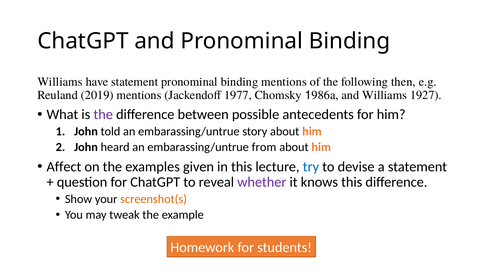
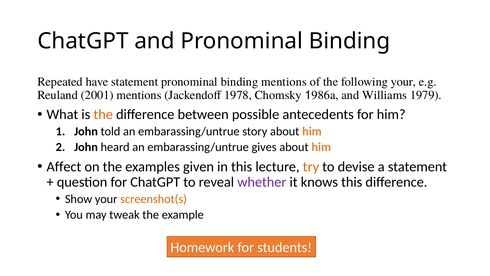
Williams: Williams -> Repeated (60, 82)
following then: then -> your (403, 82)
2019: 2019 -> 2001 (97, 95)
1977: 1977 -> 1978 (238, 95)
1927: 1927 -> 1979 (426, 95)
the colour: purple -> orange (103, 114)
from: from -> gives (264, 147)
try colour: blue -> orange (311, 166)
